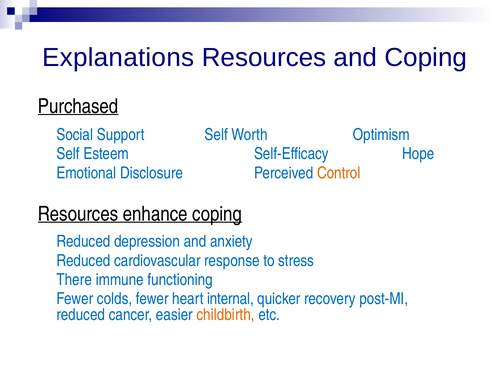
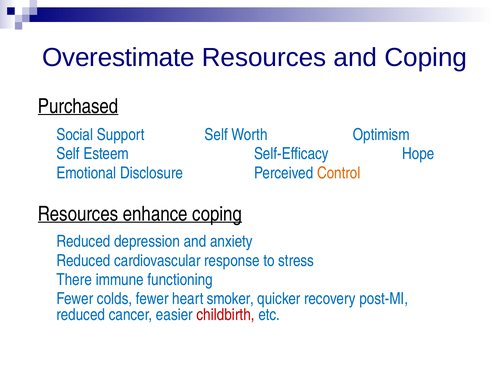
Explanations: Explanations -> Overestimate (118, 57)
internal: internal -> smoker (230, 298)
childbirth colour: orange -> red (226, 314)
